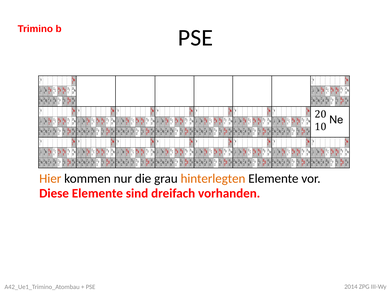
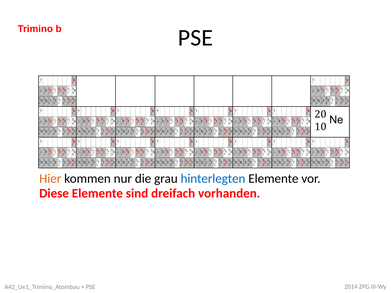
hinterlegten colour: orange -> blue (213, 179)
